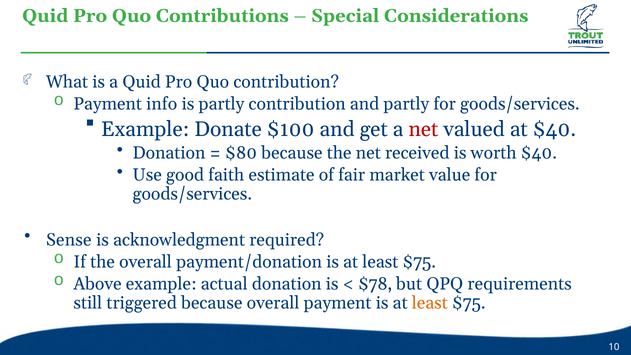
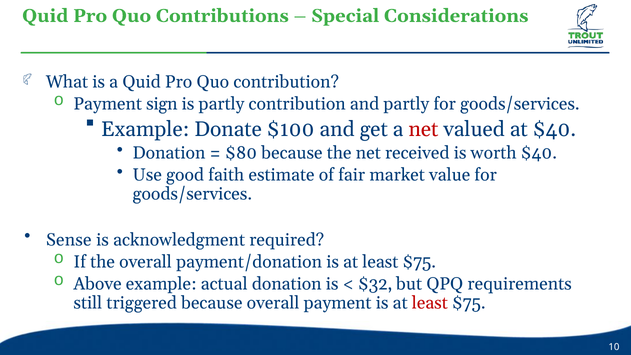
info: info -> sign (162, 104)
$78: $78 -> $32 (375, 284)
least colour: orange -> red (430, 303)
